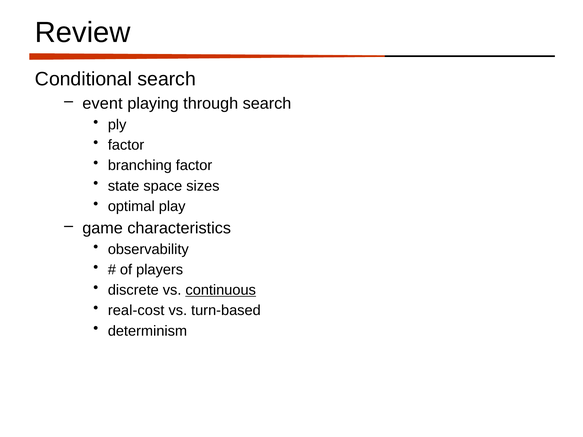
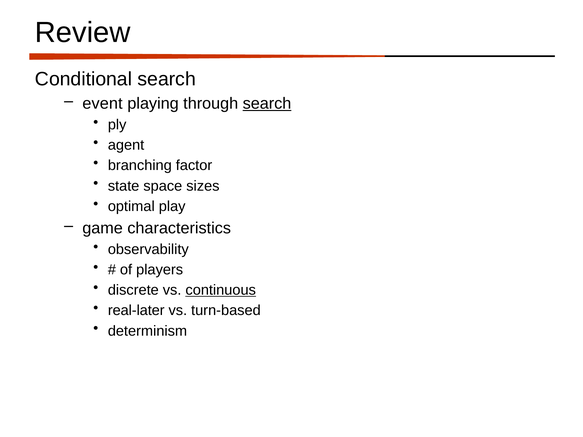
search underline: none -> present (267, 103)
factor: factor -> agent (126, 145)
real-cost: real-cost -> real-later (136, 311)
